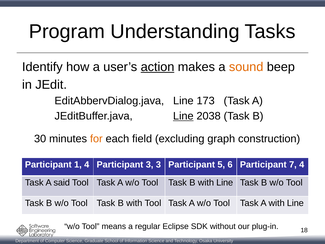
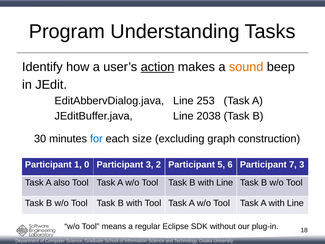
173: 173 -> 253 (206, 101)
Line underline: present -> none (183, 116)
for colour: orange -> blue (96, 139)
field: field -> size (142, 139)
1 4: 4 -> 0 (87, 165)
3 3: 3 -> 2 (158, 165)
7 4: 4 -> 3 (302, 165)
said: said -> also (62, 182)
